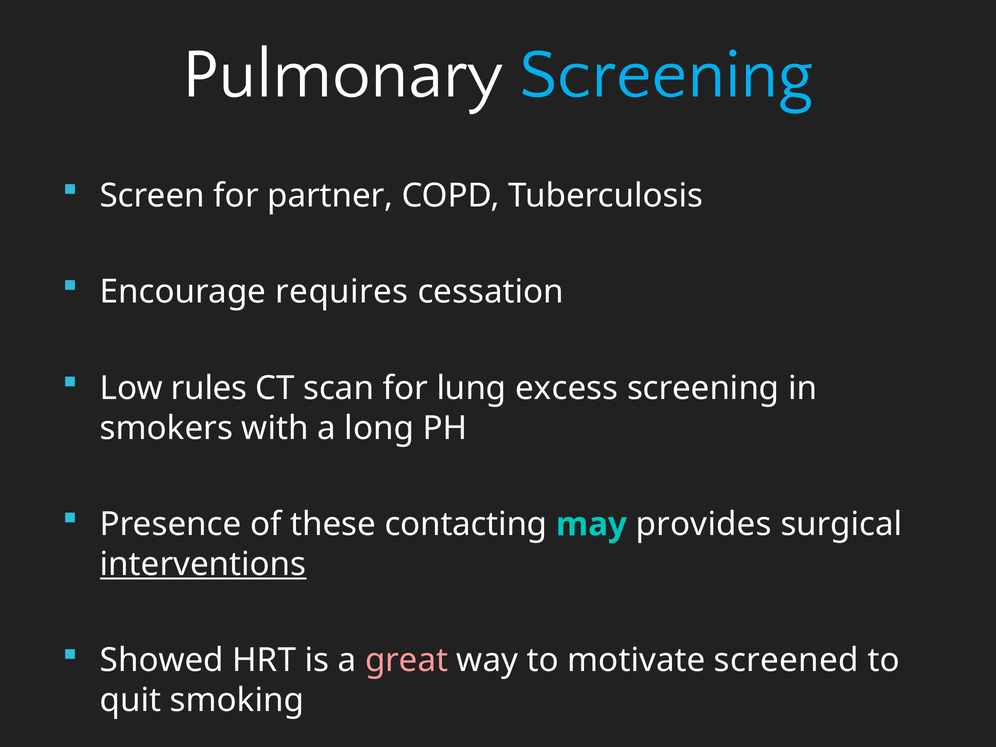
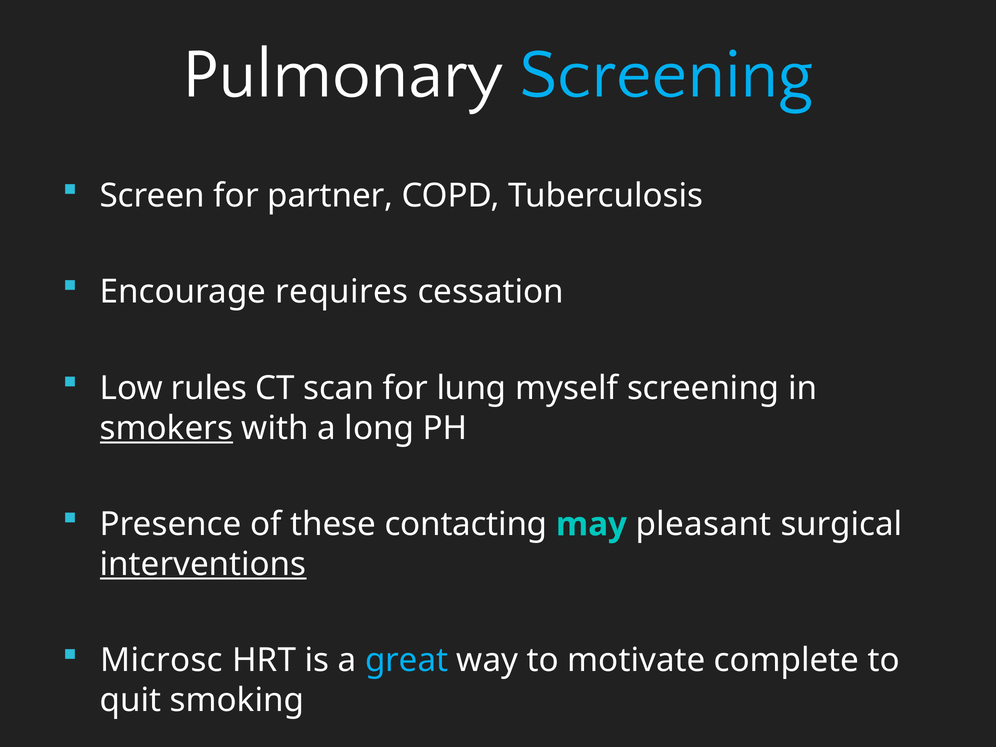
excess: excess -> myself (567, 388)
smokers underline: none -> present (166, 428)
provides: provides -> pleasant (704, 524)
Showed: Showed -> Microsc (162, 661)
great colour: pink -> light blue (407, 661)
screened: screened -> complete (786, 661)
